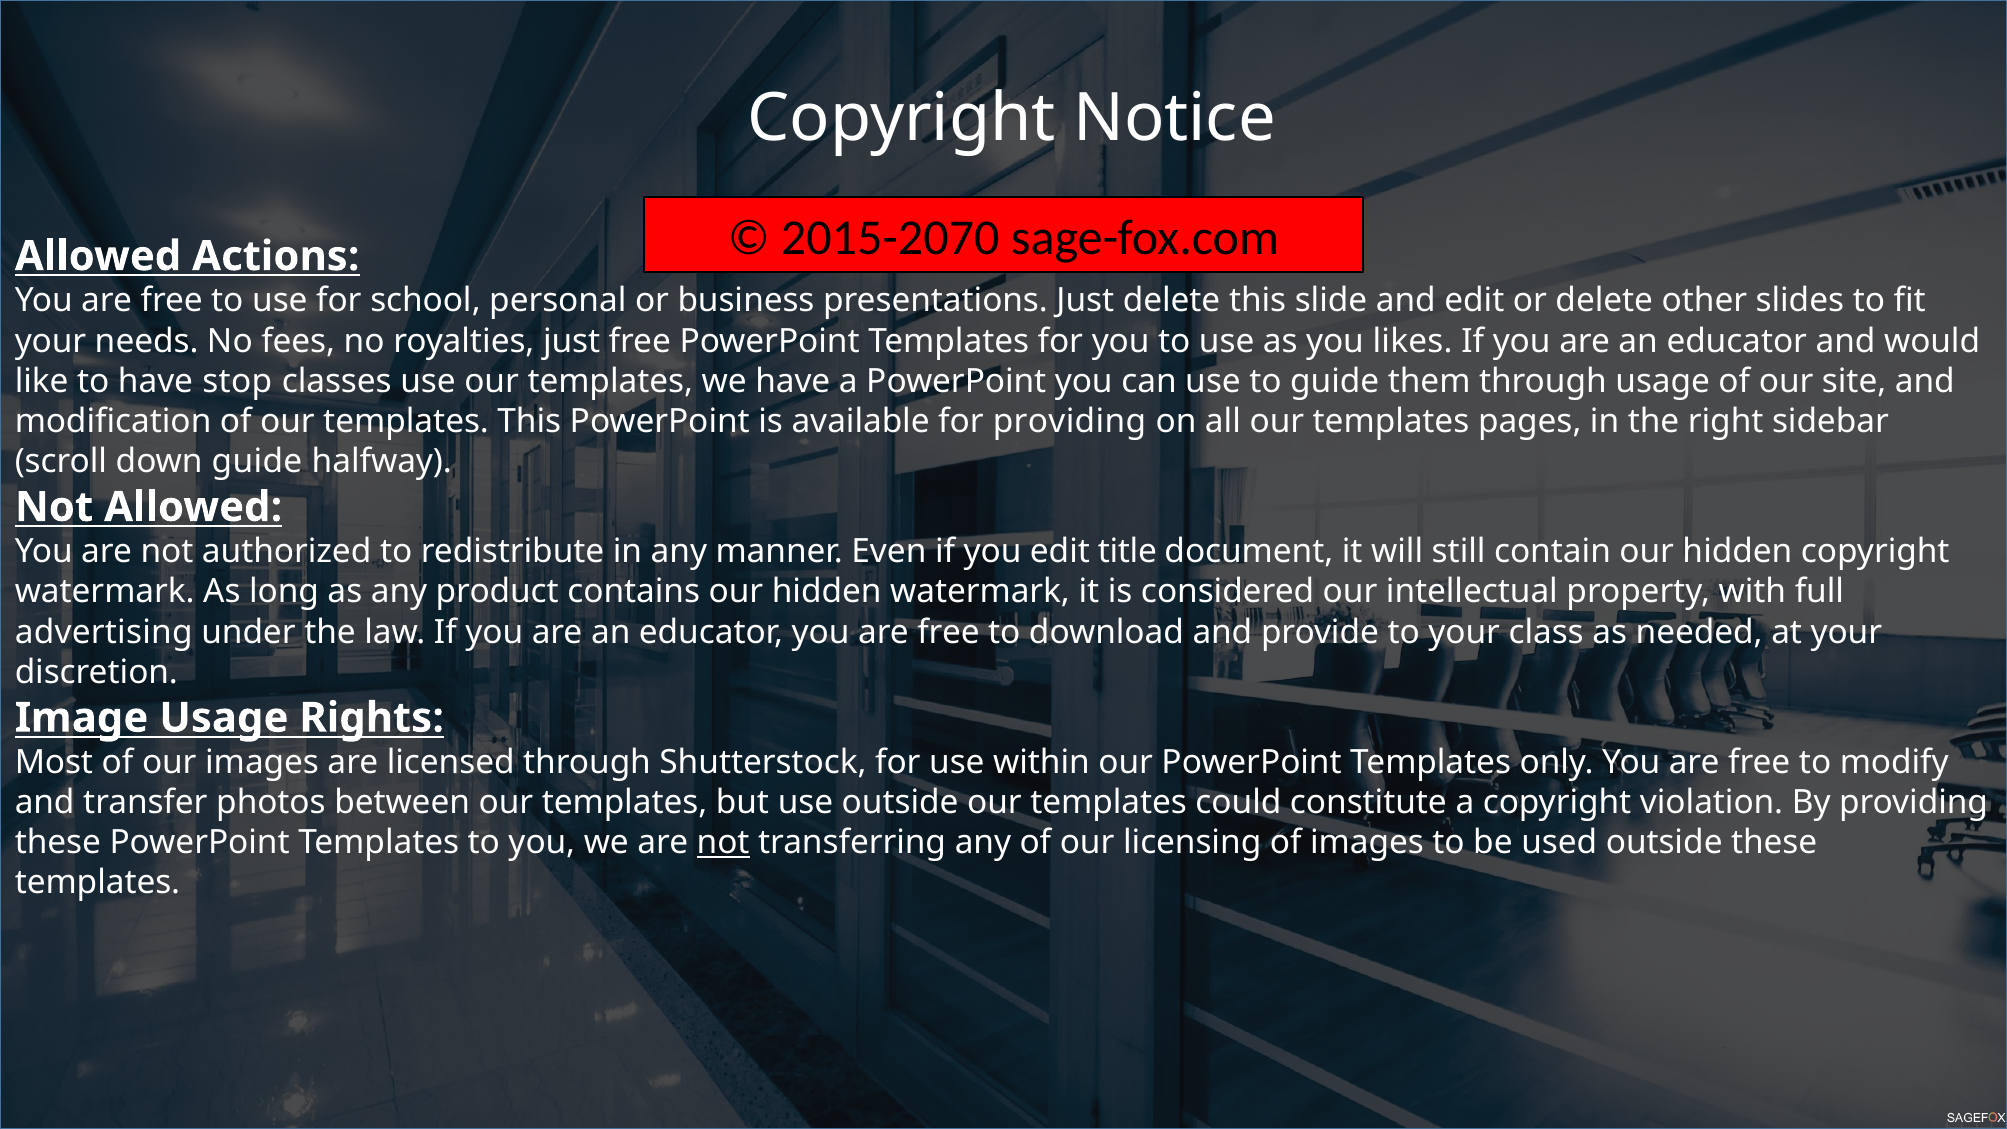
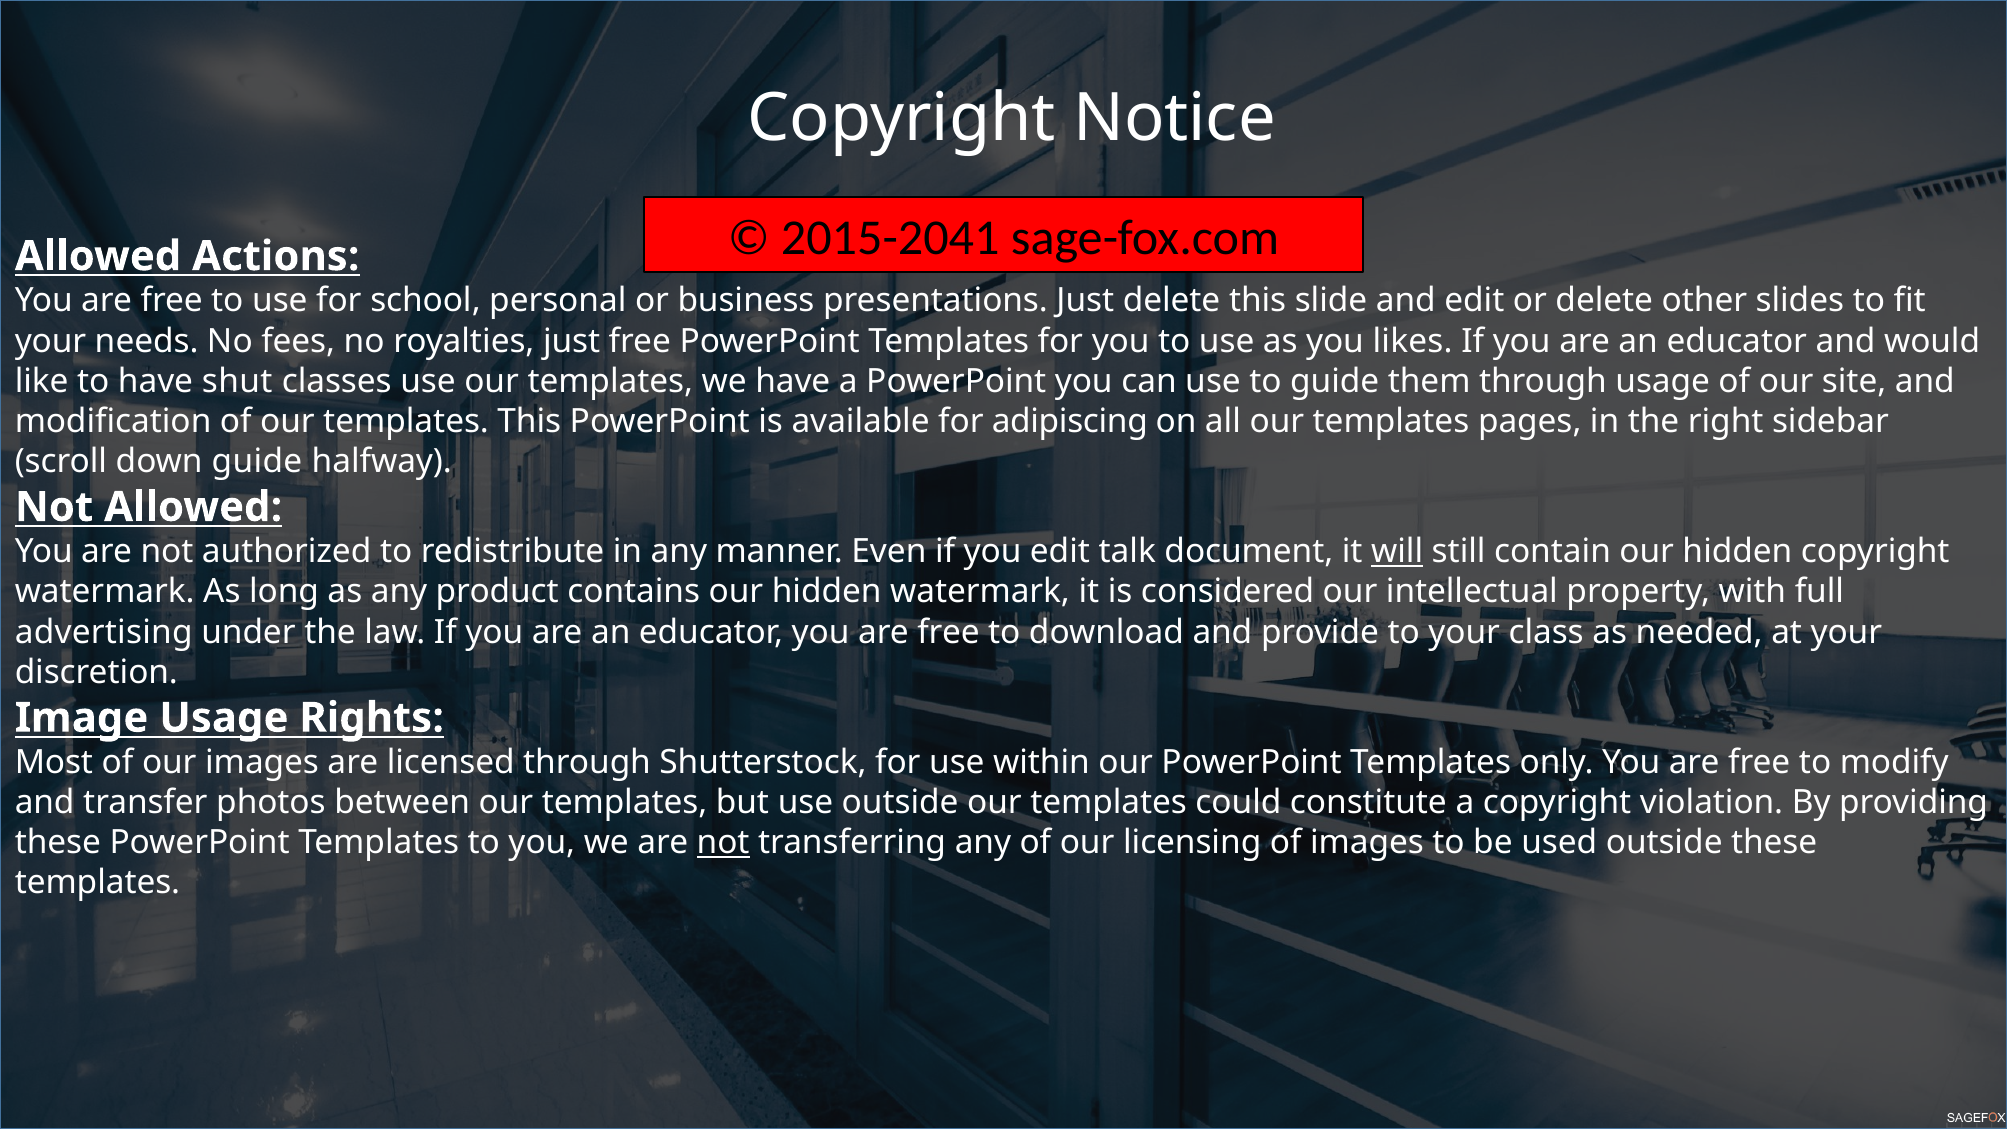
2015-2070: 2015-2070 -> 2015-2041 (890, 238)
stop: stop -> shut (237, 381)
for providing: providing -> adipiscing (1070, 421)
title: title -> talk (1127, 552)
will underline: none -> present (1397, 552)
